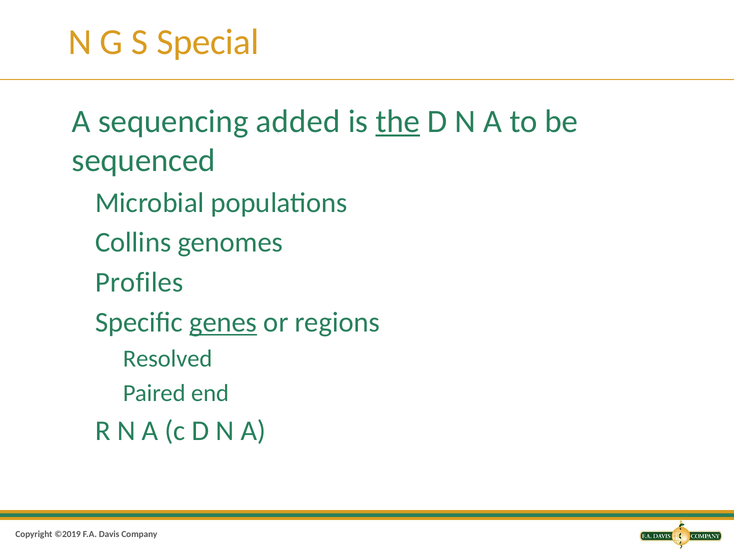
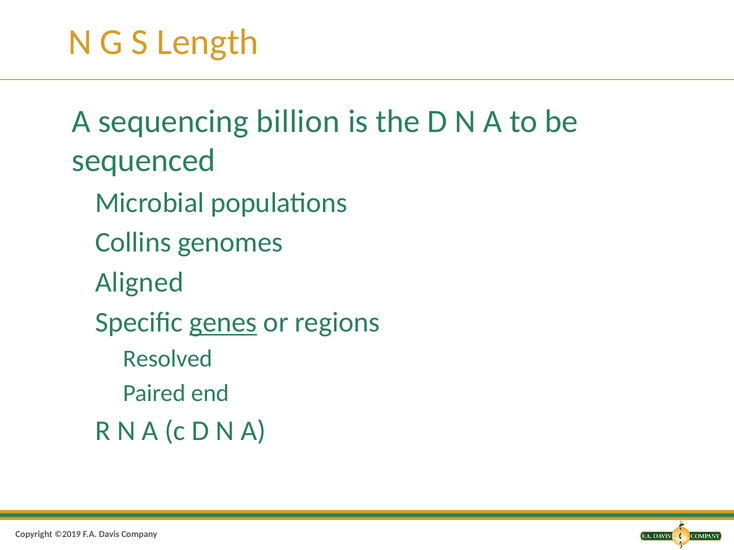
Special: Special -> Length (208, 42)
added: added -> billion (298, 121)
the underline: present -> none (398, 121)
Profiles: Profiles -> Aligned (139, 283)
